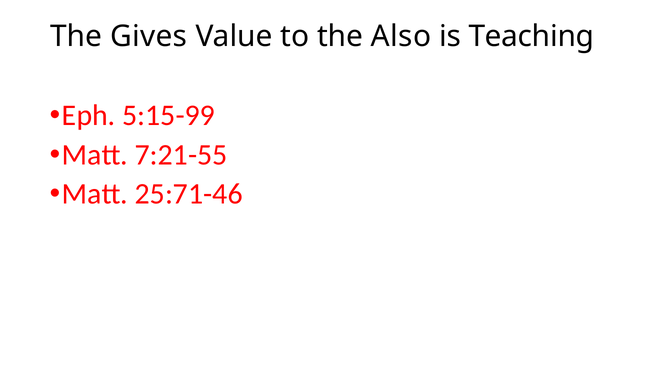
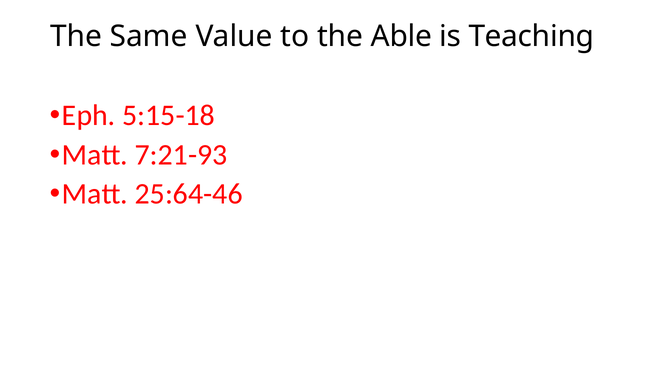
Gives: Gives -> Same (149, 36)
Also: Also -> Able (401, 36)
5:15-99: 5:15-99 -> 5:15-18 (169, 116)
7:21-55: 7:21-55 -> 7:21-93 (181, 155)
25:71-46: 25:71-46 -> 25:64-46 (189, 194)
